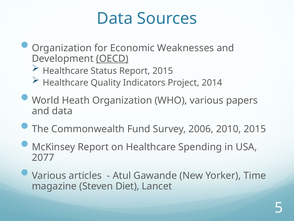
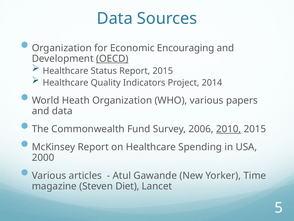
Weaknesses: Weaknesses -> Encouraging (186, 48)
2010 underline: none -> present (229, 129)
2077: 2077 -> 2000 (43, 157)
